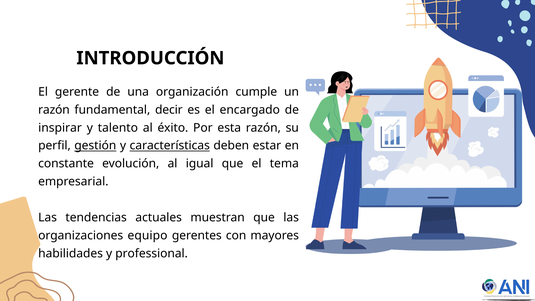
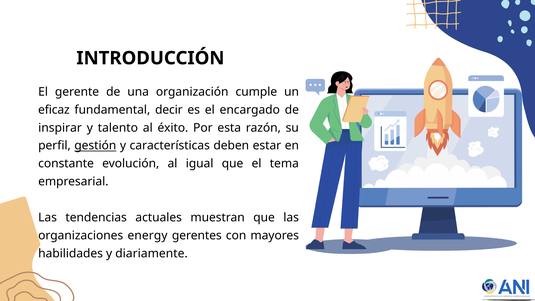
razón: razón -> eficaz (54, 110)
características underline: present -> none (170, 146)
equipo: equipo -> energy (148, 236)
professional: professional -> diariamente (152, 254)
